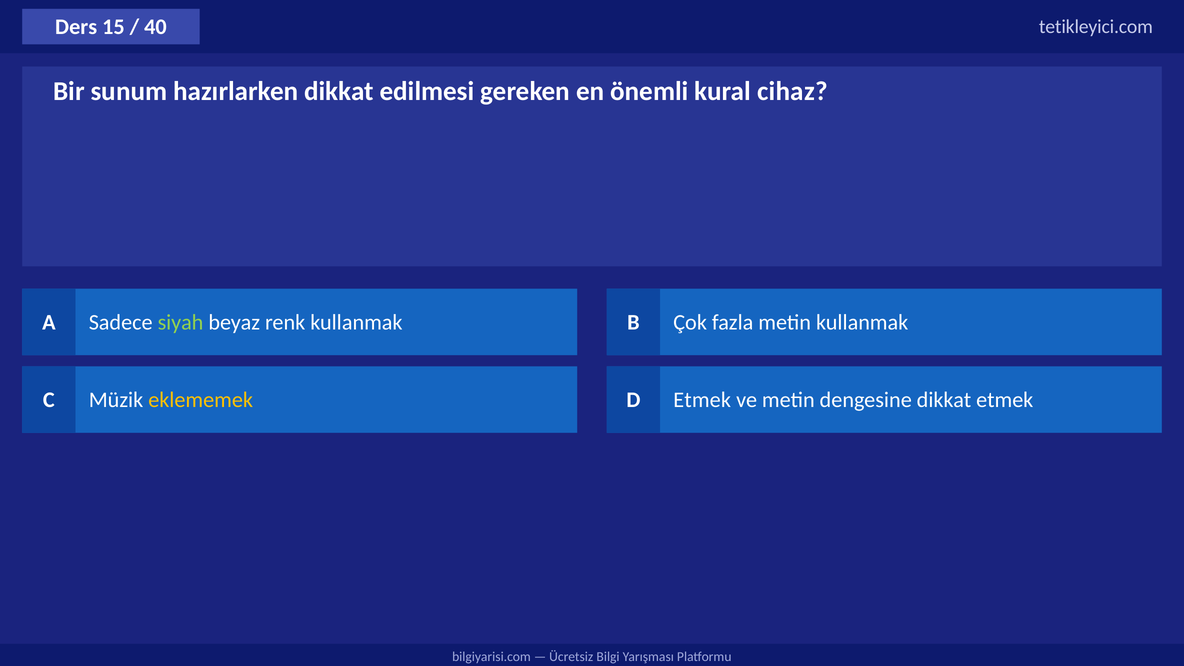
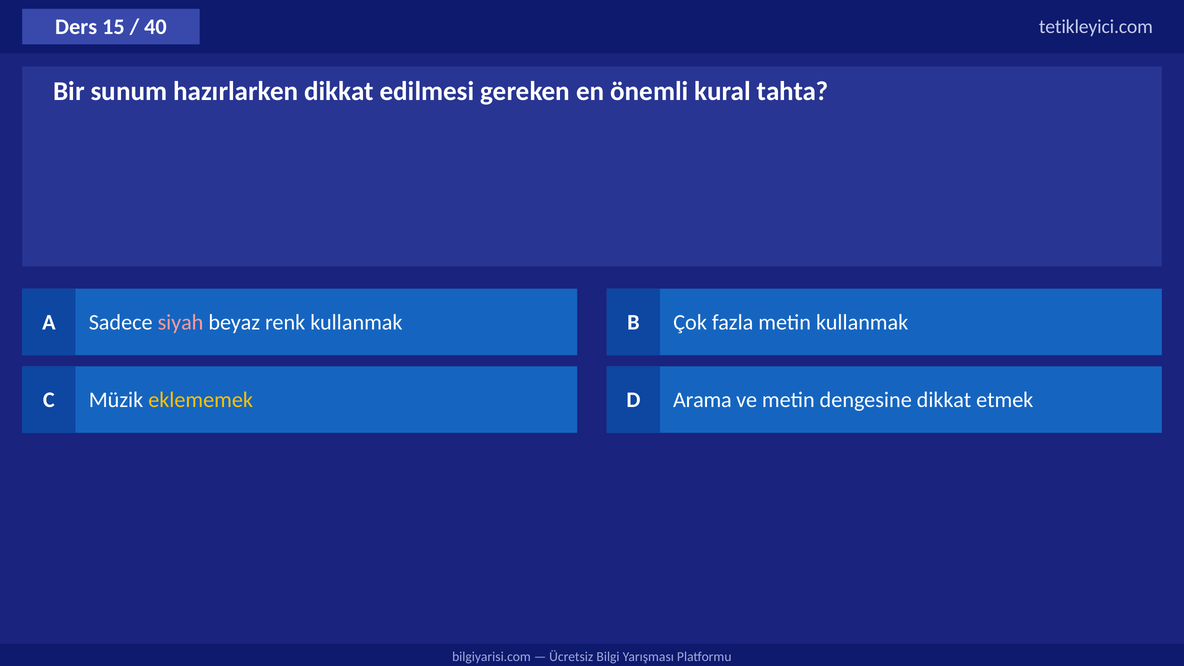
cihaz: cihaz -> tahta (793, 91)
siyah colour: light green -> pink (181, 322)
D Etmek: Etmek -> Arama (702, 400)
